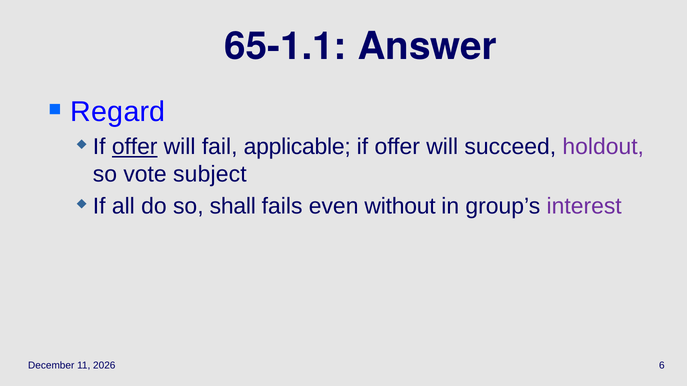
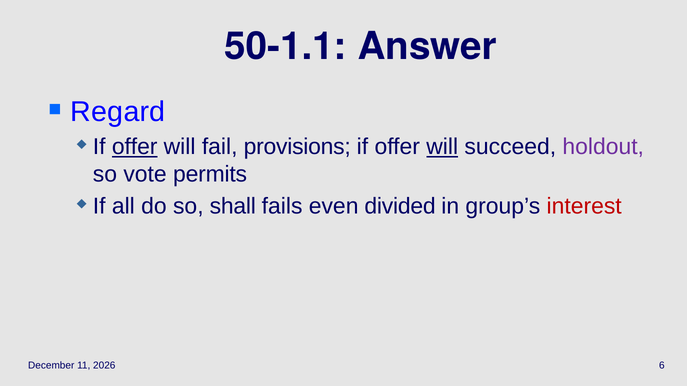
65-1.1: 65-1.1 -> 50-1.1 (286, 46)
applicable: applicable -> provisions (297, 147)
will underline: none -> present (442, 147)
subject: subject -> permits (210, 175)
without: without -> divided (400, 207)
interest colour: purple -> red (584, 207)
